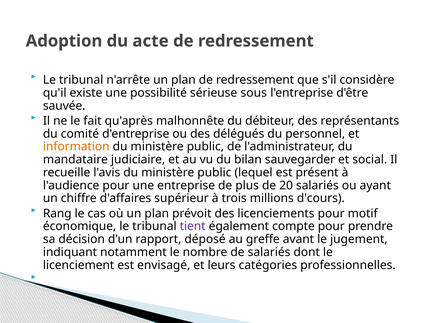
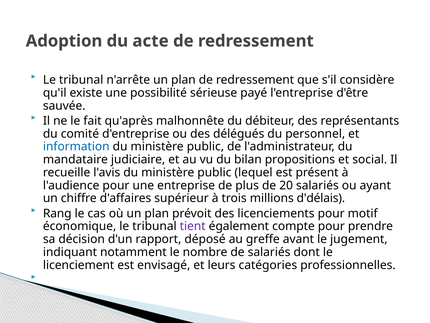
sous: sous -> payé (254, 93)
information colour: orange -> blue (76, 146)
sauvegarder: sauvegarder -> propositions (300, 159)
d'cours: d'cours -> d'délais (321, 198)
